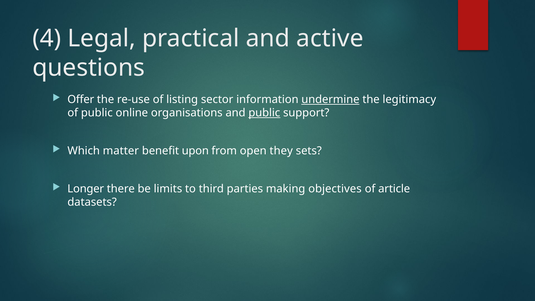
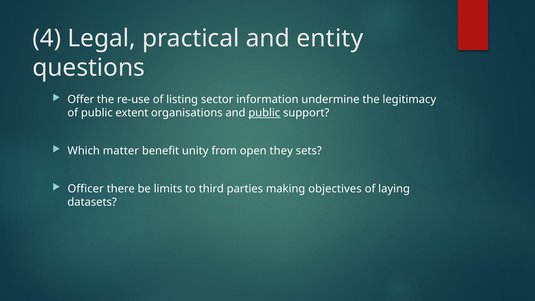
active: active -> entity (330, 38)
undermine underline: present -> none (330, 100)
online: online -> extent (132, 113)
upon: upon -> unity (195, 151)
Longer: Longer -> Officer (86, 189)
article: article -> laying (394, 189)
